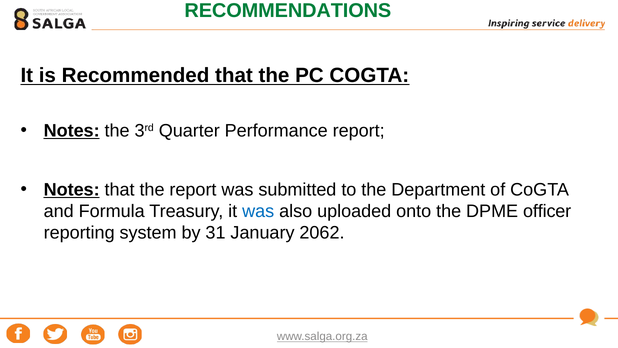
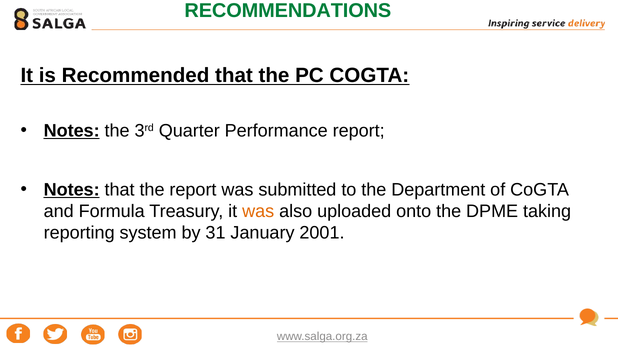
was colour: blue -> orange (258, 211)
officer: officer -> taking (547, 211)
2062: 2062 -> 2001 (322, 233)
